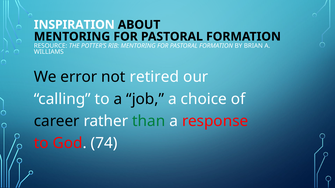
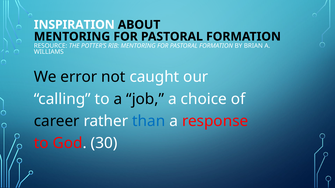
retired: retired -> caught (154, 77)
than colour: green -> blue (149, 121)
74: 74 -> 30 (104, 143)
